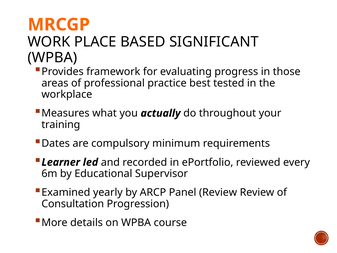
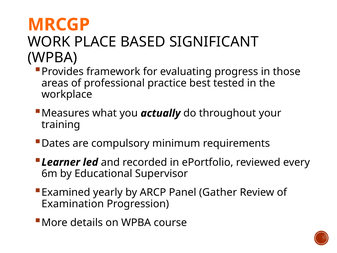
Panel Review: Review -> Gather (218, 192)
Consultation: Consultation -> Examination (73, 204)
